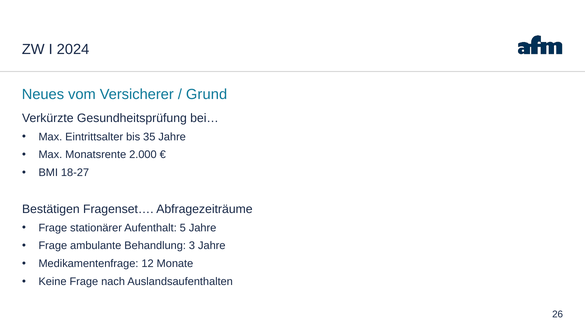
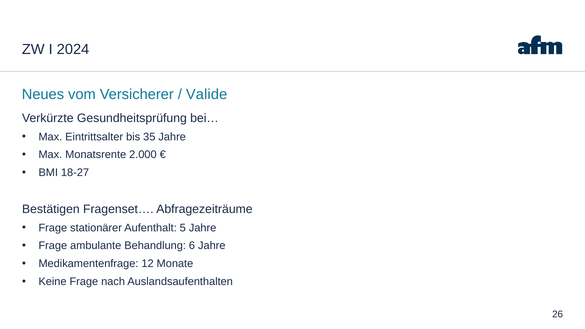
Grund: Grund -> Valide (207, 94)
3: 3 -> 6 (192, 246)
